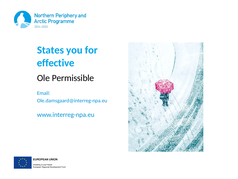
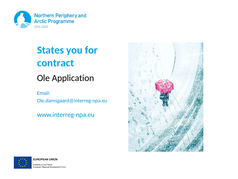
effective: effective -> contract (56, 63)
Permissible: Permissible -> Application (73, 78)
